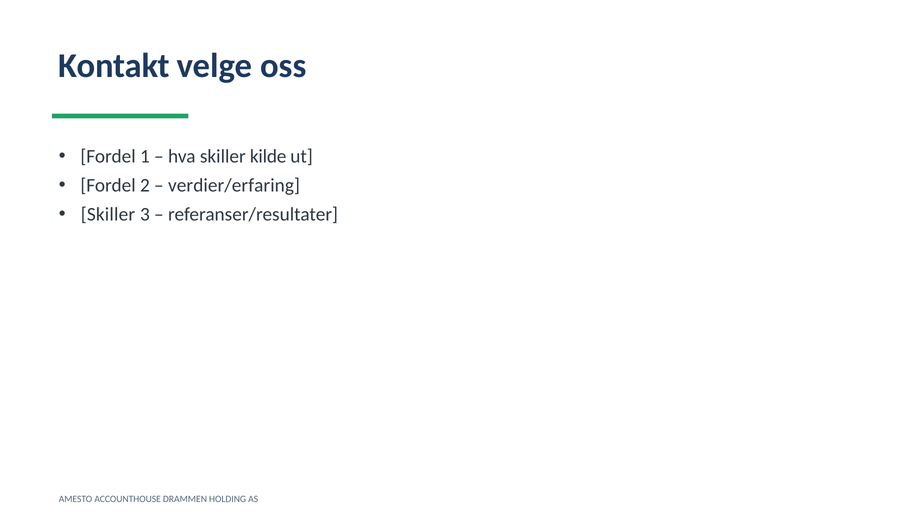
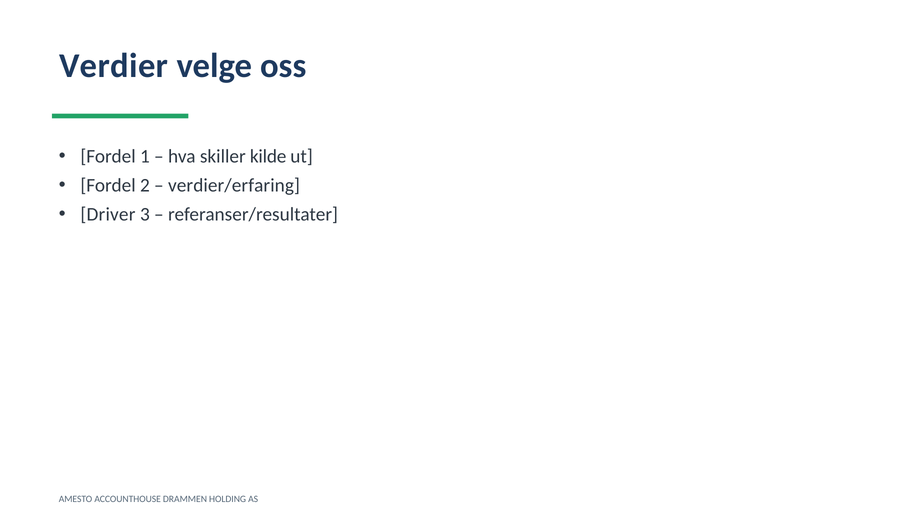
Kontakt: Kontakt -> Verdier (114, 66)
Skiller: Skiller -> Driver (108, 214)
